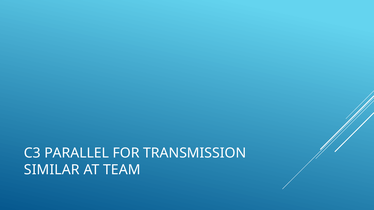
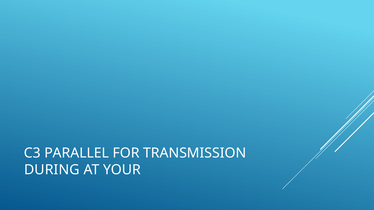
SIMILAR: SIMILAR -> DURING (52, 170)
TEAM: TEAM -> YOUR (122, 170)
